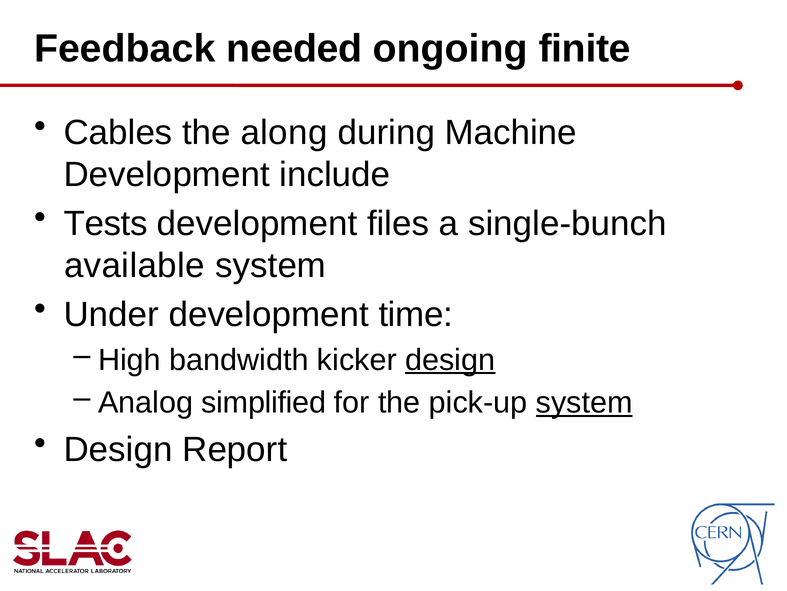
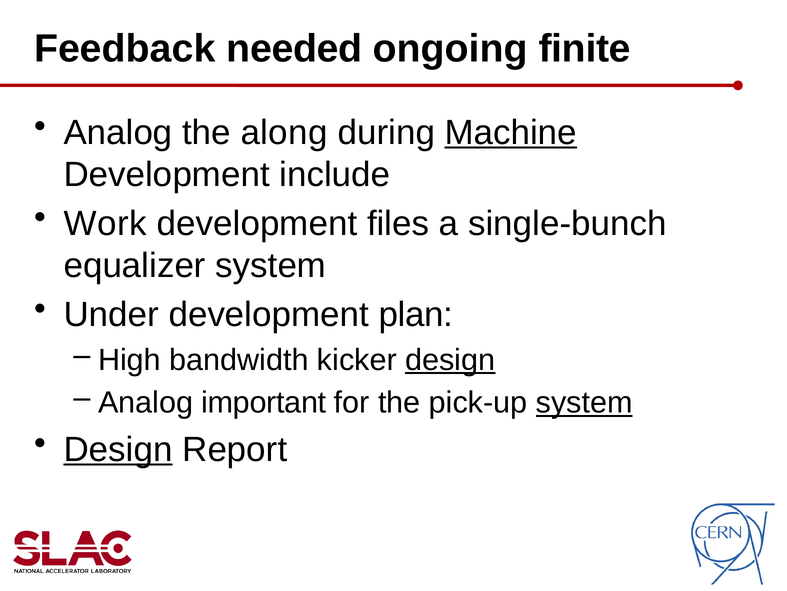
Cables: Cables -> Analog (118, 132)
Machine underline: none -> present (511, 132)
Tests: Tests -> Work (105, 223)
available: available -> equalizer (135, 265)
time: time -> plan (416, 314)
simplified: simplified -> important (264, 402)
Design underline: none -> present (118, 449)
